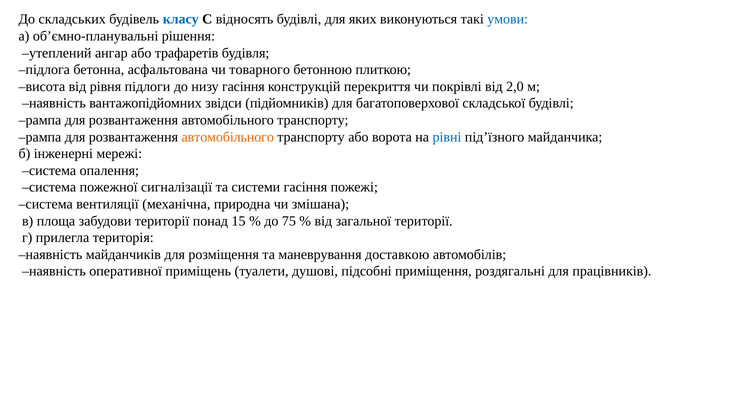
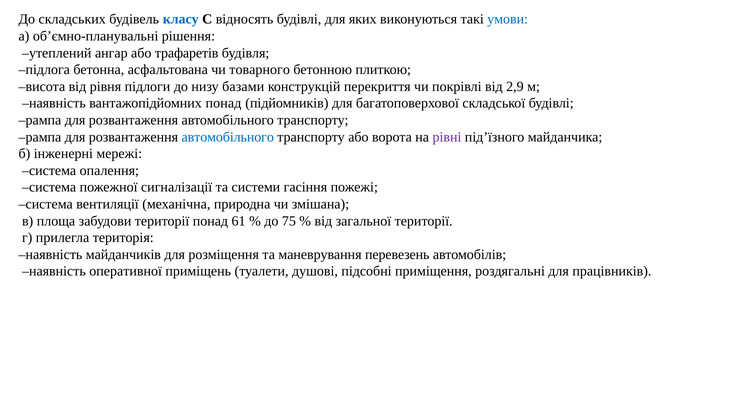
низу гасіння: гасіння -> базами (243, 87)
2,0: 2,0 -> 2,9 (515, 87)
вантажопідйомних звідси: звідси -> понад (223, 103)
автомобільного colour: orange -> blue (228, 137)
рівні colour: blue -> purple (447, 137)
15: 15 -> 61 (239, 221)
доставкою: доставкою -> перевезень (397, 255)
